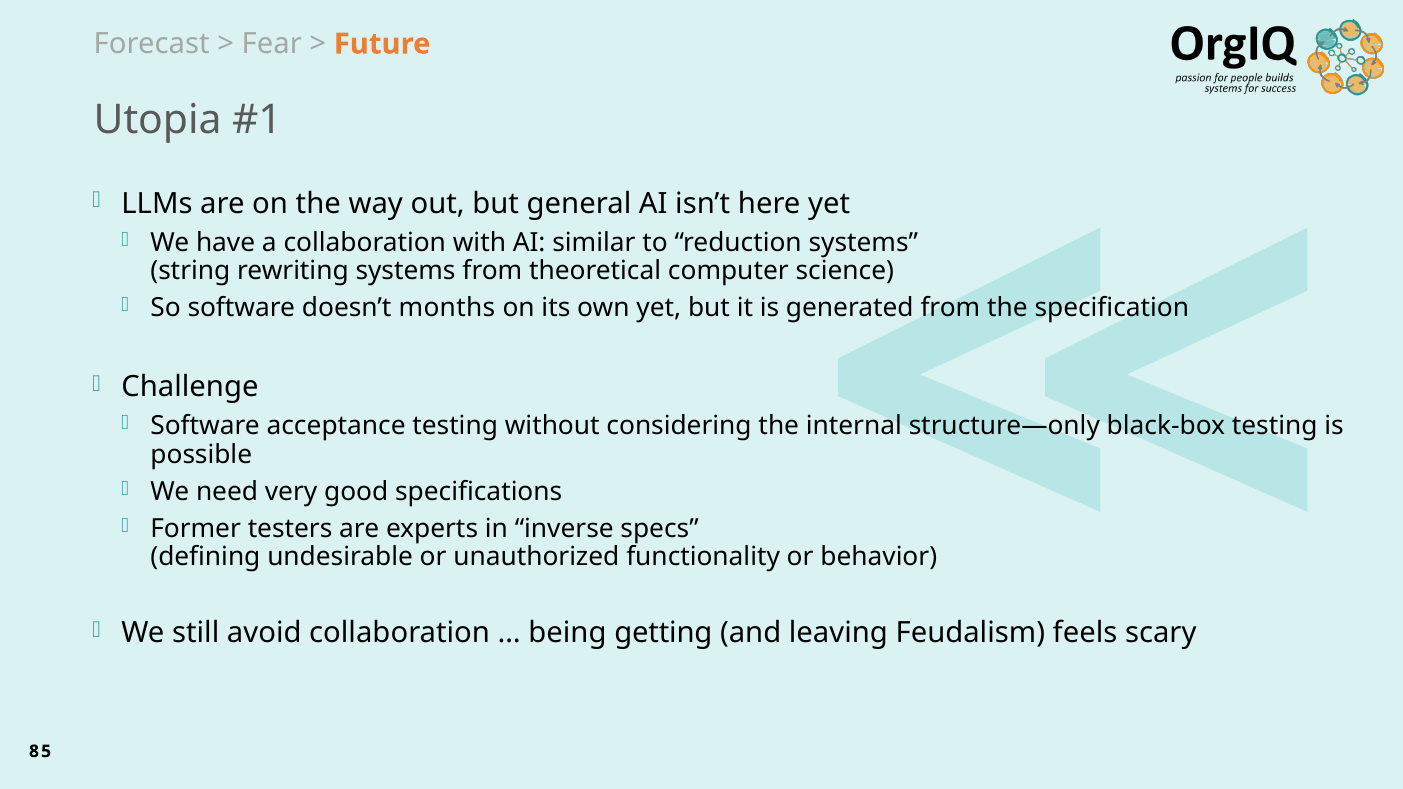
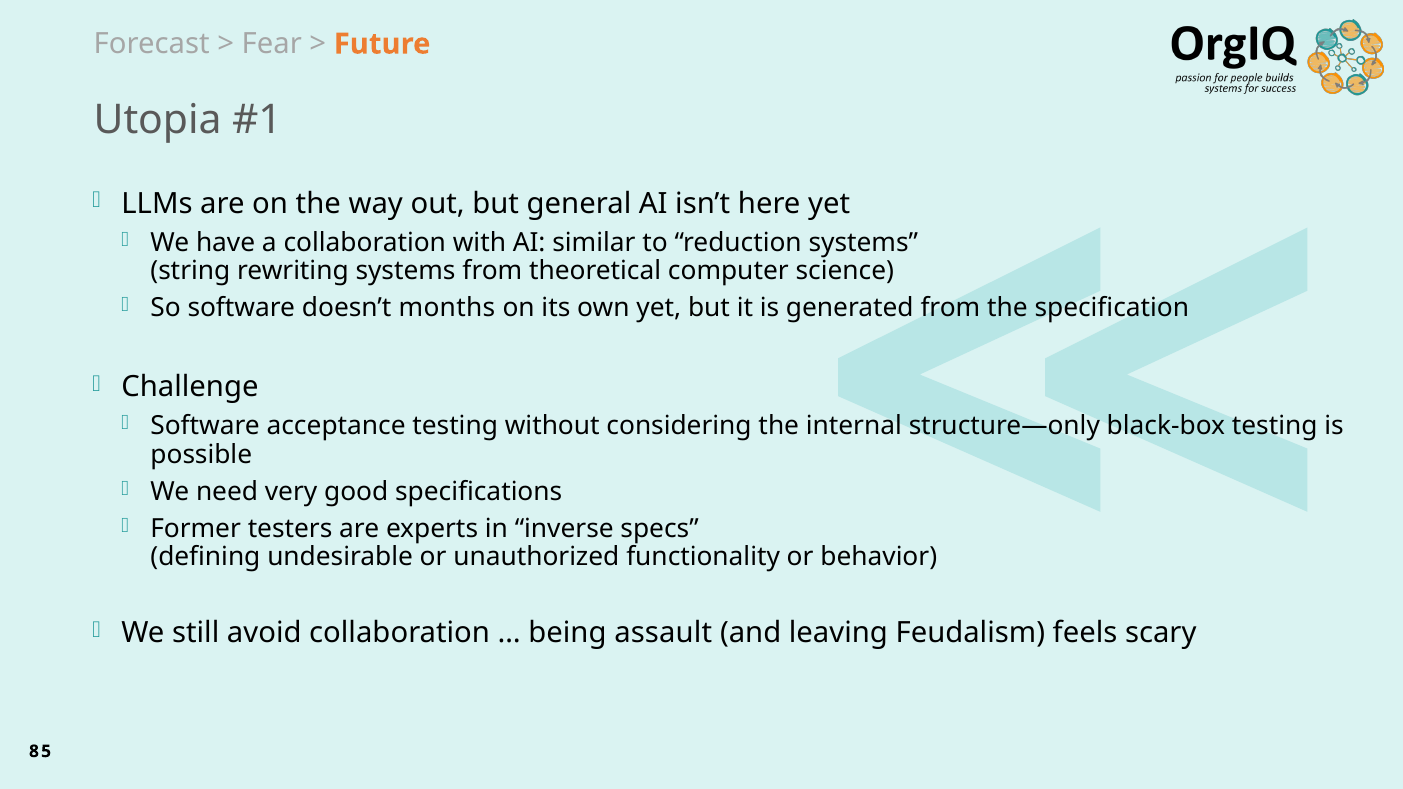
getting: getting -> assault (663, 633)
